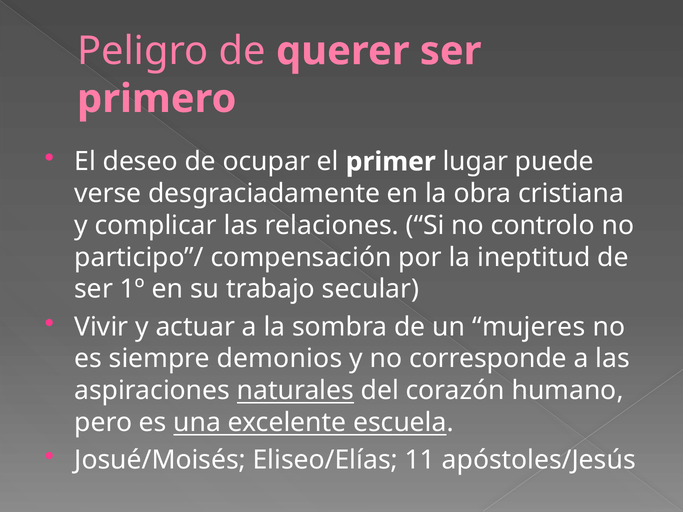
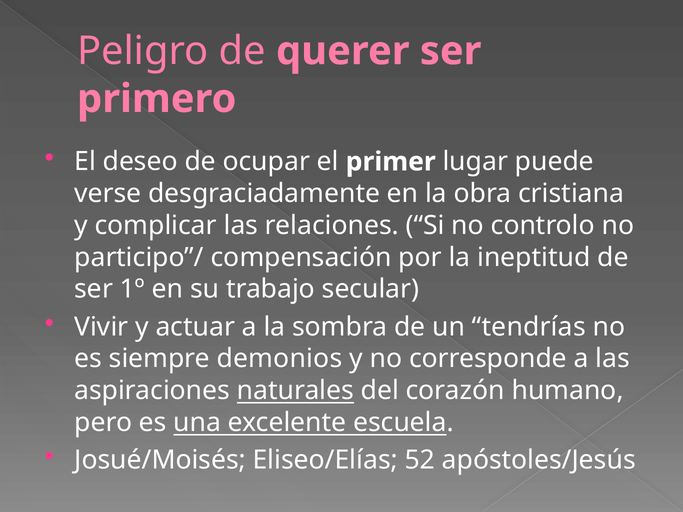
mujeres: mujeres -> tendrías (529, 327)
11: 11 -> 52 (420, 460)
